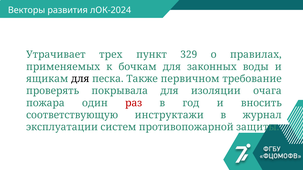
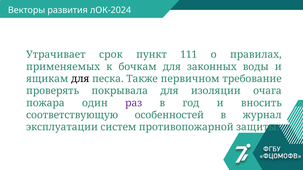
трех: трех -> срок (111, 55)
329: 329 -> 111 (189, 55)
раз colour: red -> purple (134, 103)
инструктажи: инструктажи -> особенностей (169, 115)
